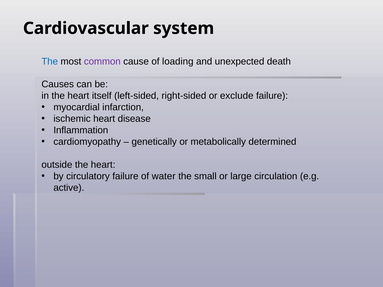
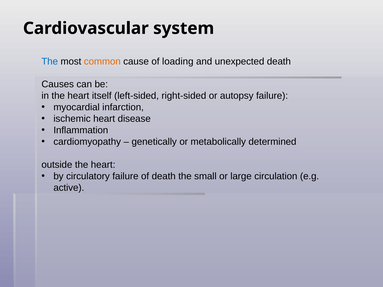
common colour: purple -> orange (102, 61)
exclude: exclude -> autopsy (237, 96)
of water: water -> death (164, 176)
